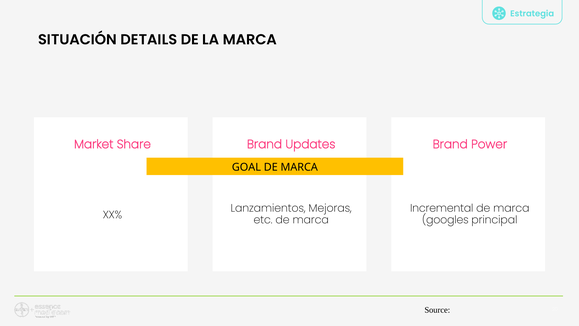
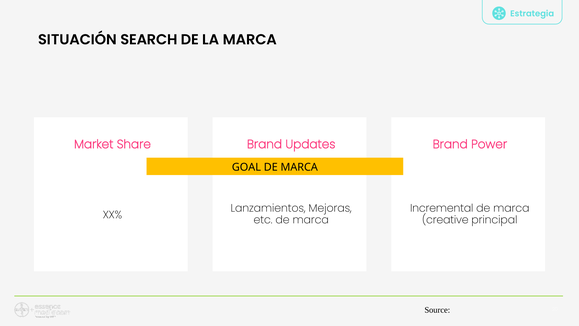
DETAILS: DETAILS -> SEARCH (149, 40)
googles: googles -> creative (445, 220)
